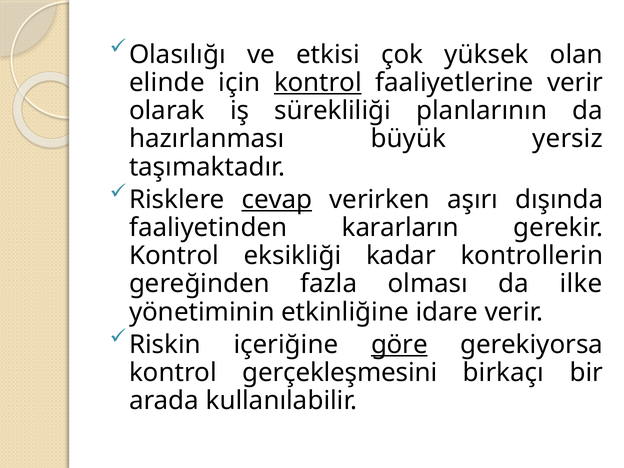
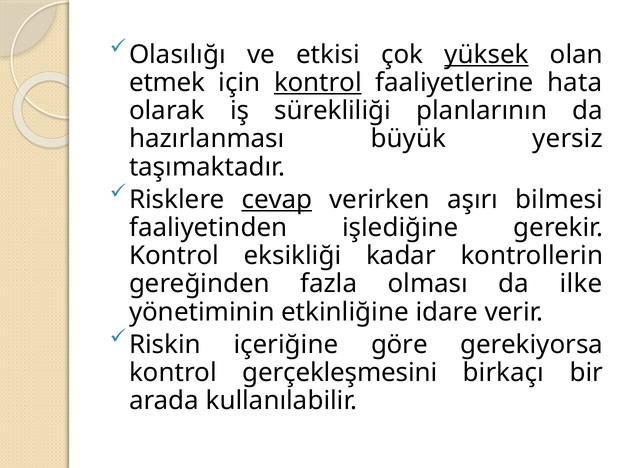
yüksek underline: none -> present (487, 55)
elinde: elinde -> etmek (167, 83)
faaliyetlerine verir: verir -> hata (575, 83)
dışında: dışında -> bilmesi (559, 200)
kararların: kararların -> işlediğine (400, 228)
göre underline: present -> none (399, 345)
